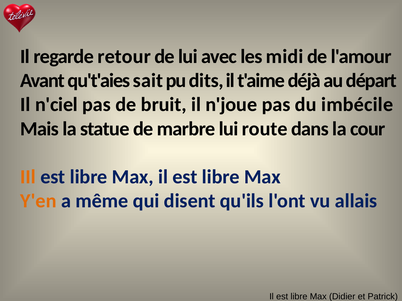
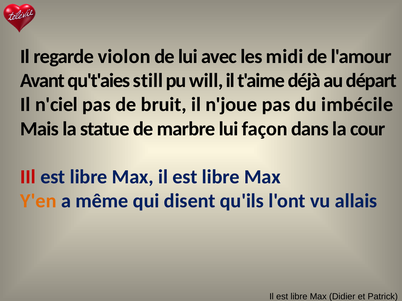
retour: retour -> violon (124, 57)
sait: sait -> still (148, 81)
dits: dits -> will (206, 81)
route: route -> façon (265, 129)
IIl colour: orange -> red (28, 177)
